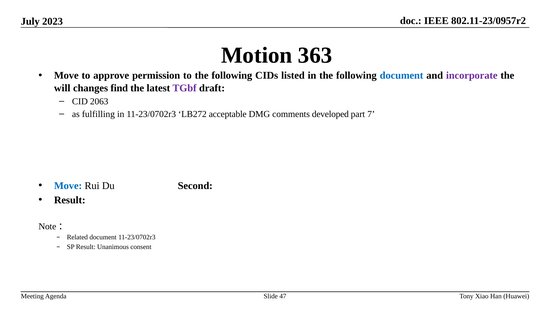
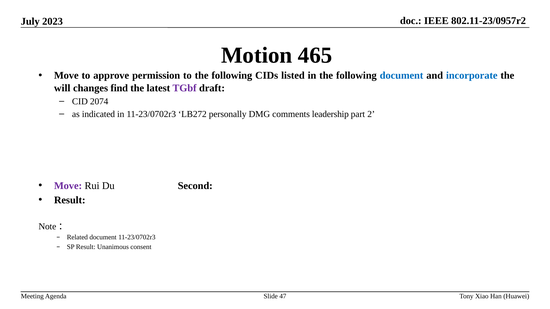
363: 363 -> 465 (315, 55)
incorporate colour: purple -> blue (472, 76)
2063: 2063 -> 2074 (99, 101)
fulfilling: fulfilling -> indicated (98, 114)
acceptable: acceptable -> personally (228, 114)
developed: developed -> leadership (330, 114)
7: 7 -> 2 (371, 114)
Move colour: blue -> purple (68, 186)
